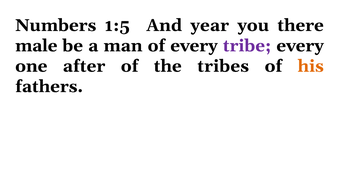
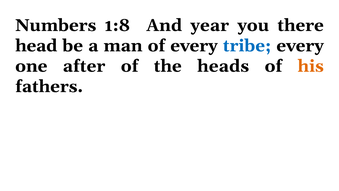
1:5: 1:5 -> 1:8 (117, 25)
male: male -> head (36, 46)
tribe colour: purple -> blue (247, 46)
tribes: tribes -> heads (223, 66)
